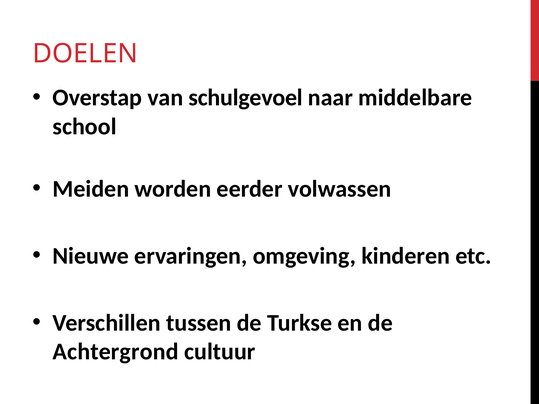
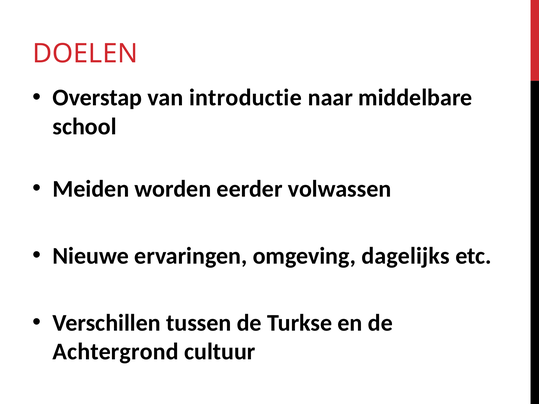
schulgevoel: schulgevoel -> introductie (245, 98)
kinderen: kinderen -> dagelijks (406, 256)
